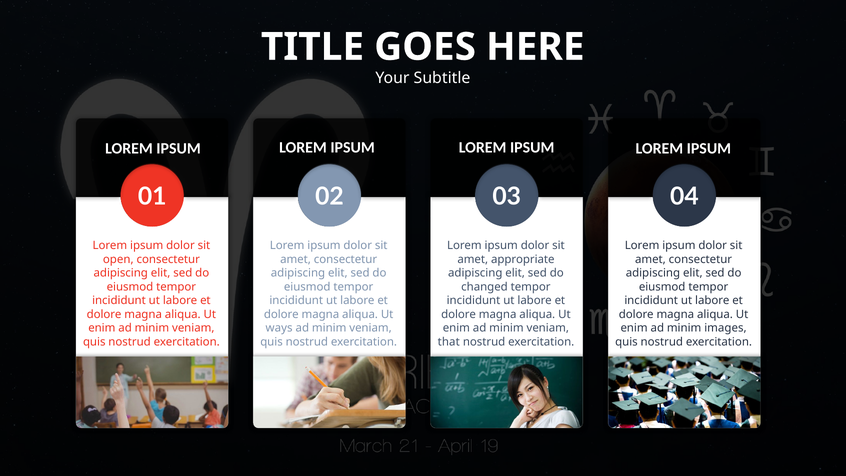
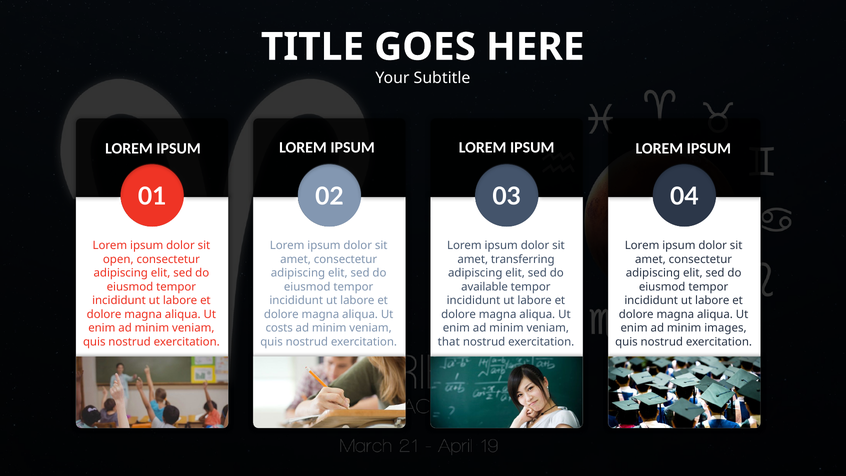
appropriate: appropriate -> transferring (523, 259)
changed: changed -> available (485, 287)
ways: ways -> costs (279, 328)
